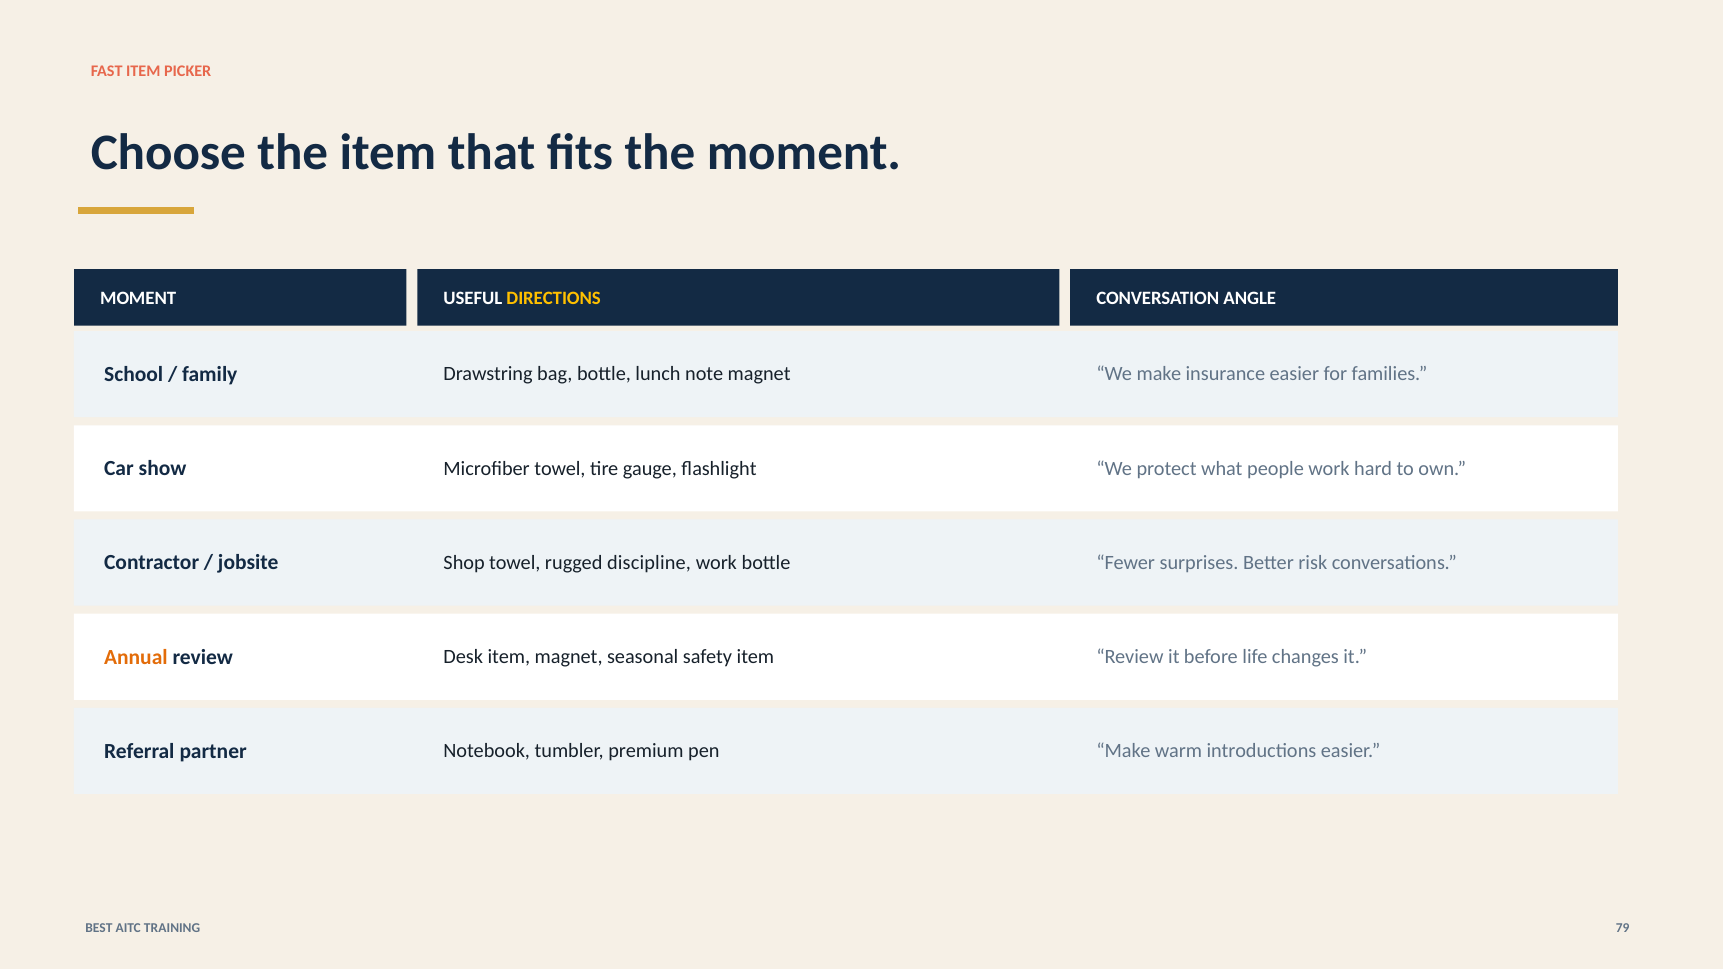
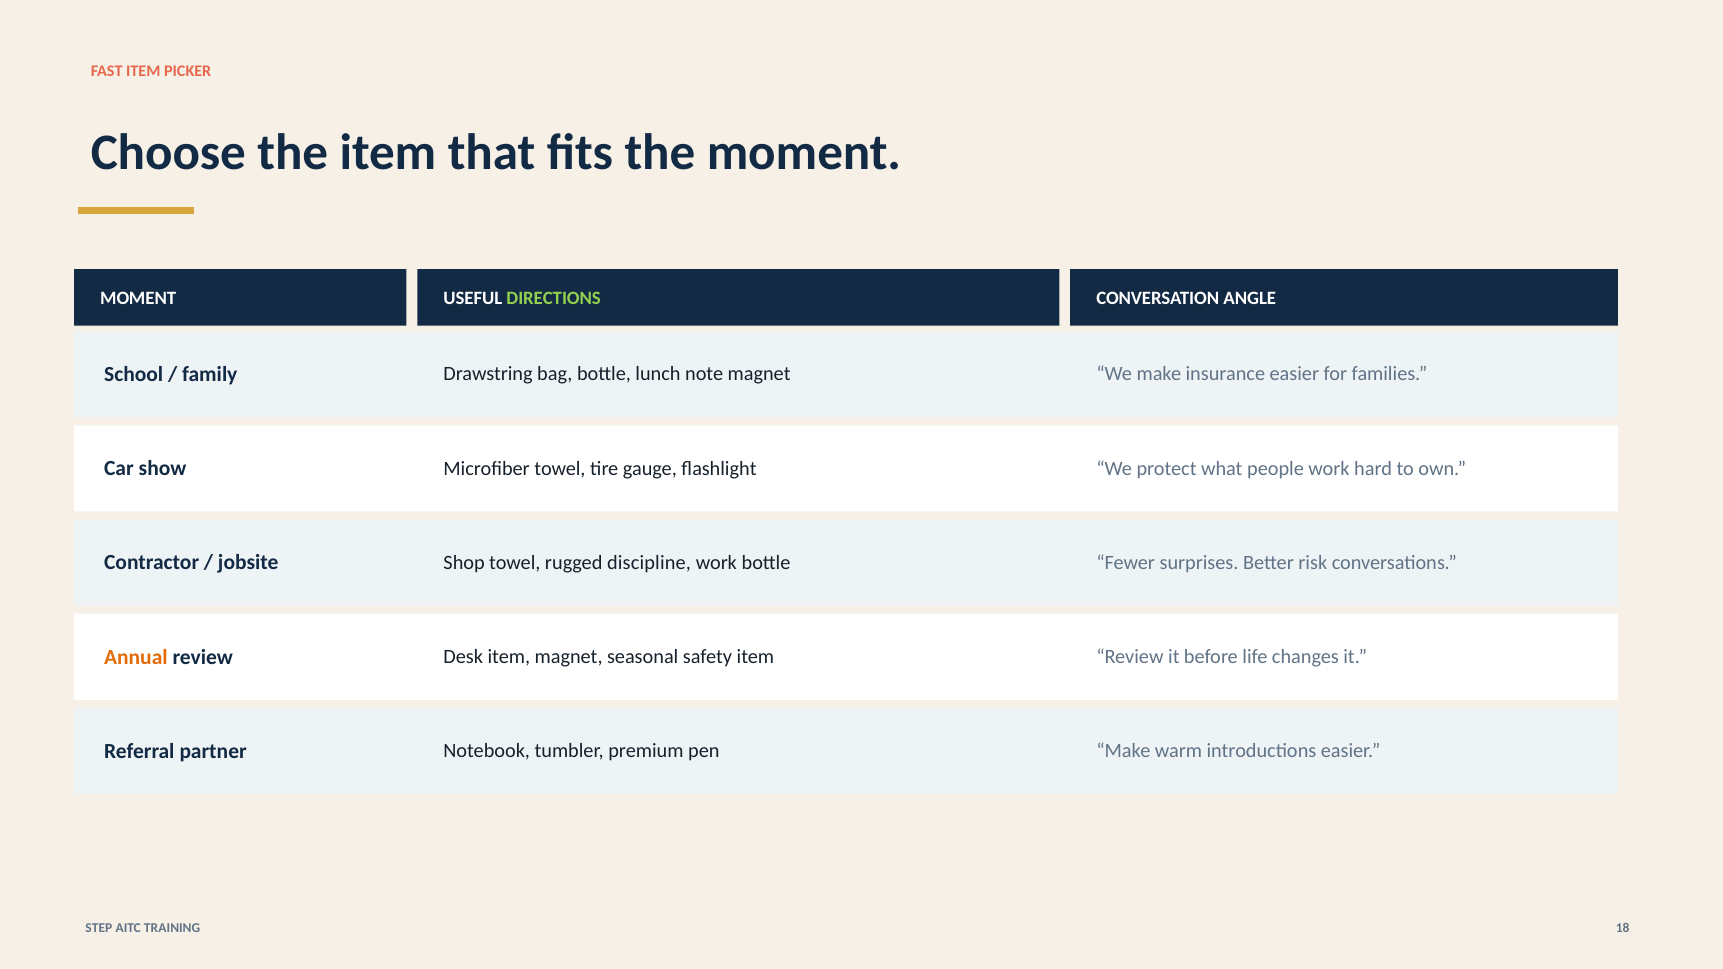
DIRECTIONS colour: yellow -> light green (554, 299)
BEST: BEST -> STEP (99, 928)
79: 79 -> 18 (1623, 928)
